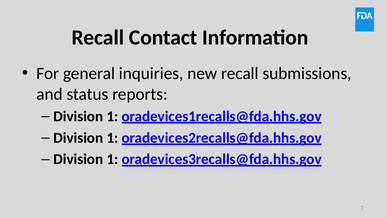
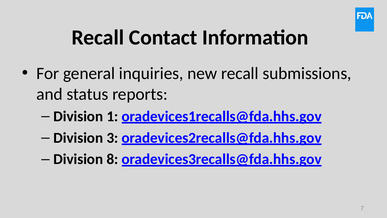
1: 1 -> 3 (112, 138)
1: 1 -> 8 (112, 159)
